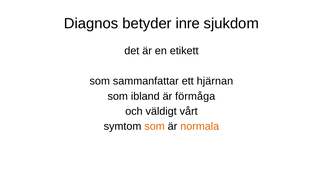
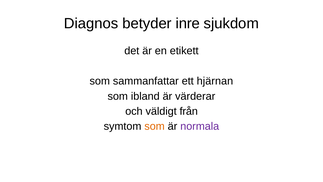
förmåga: förmåga -> värderar (195, 96)
vårt: vårt -> från (189, 111)
normala colour: orange -> purple (200, 126)
